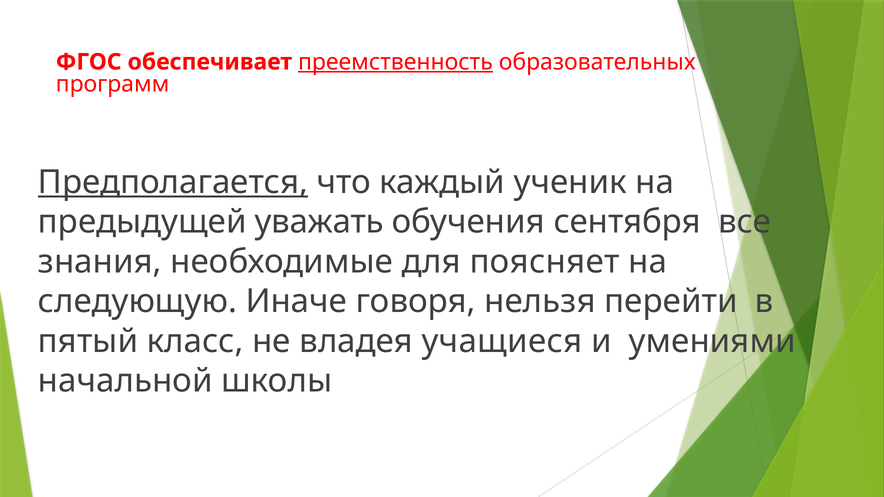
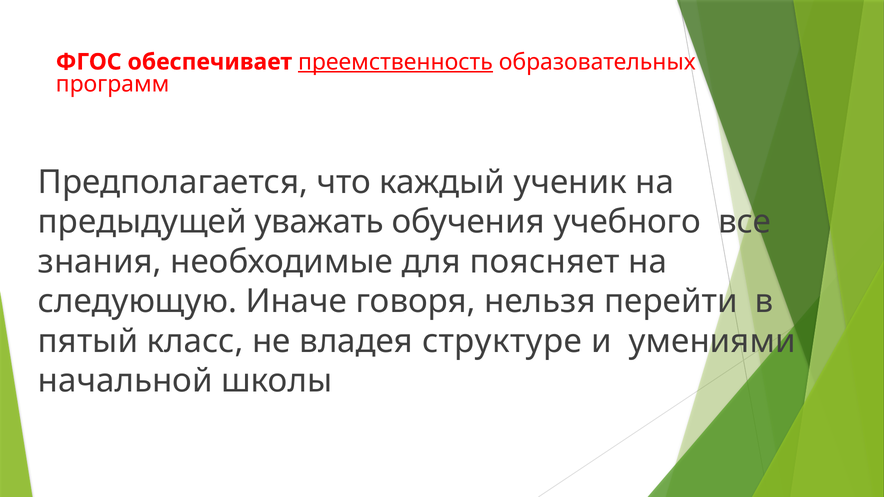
Предполагается underline: present -> none (173, 182)
сентября: сентября -> учебного (627, 222)
учащиеся: учащиеся -> структуре (502, 341)
